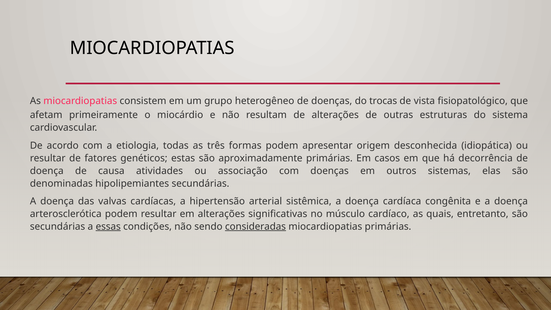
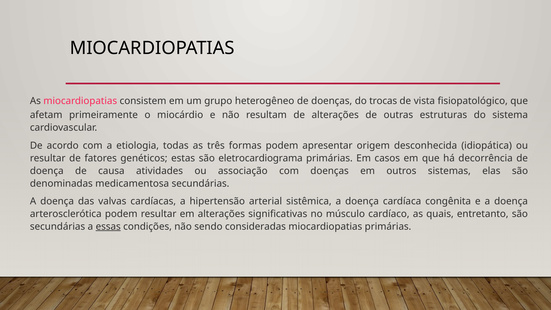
aproximadamente: aproximadamente -> eletrocardiograma (261, 158)
hipolipemiantes: hipolipemiantes -> medicamentosa (132, 183)
consideradas underline: present -> none (255, 226)
